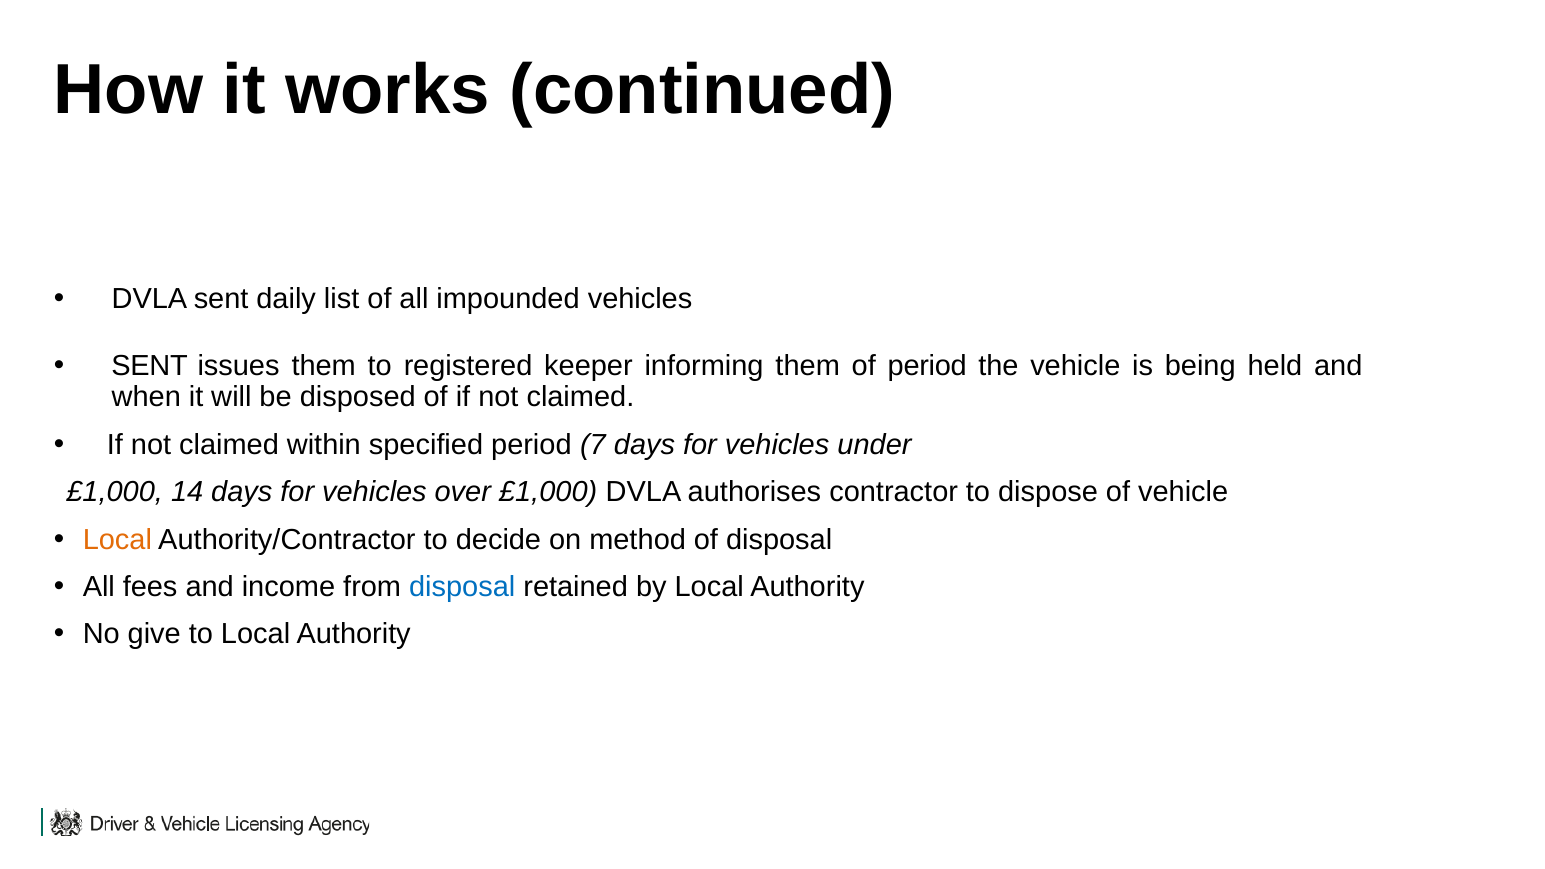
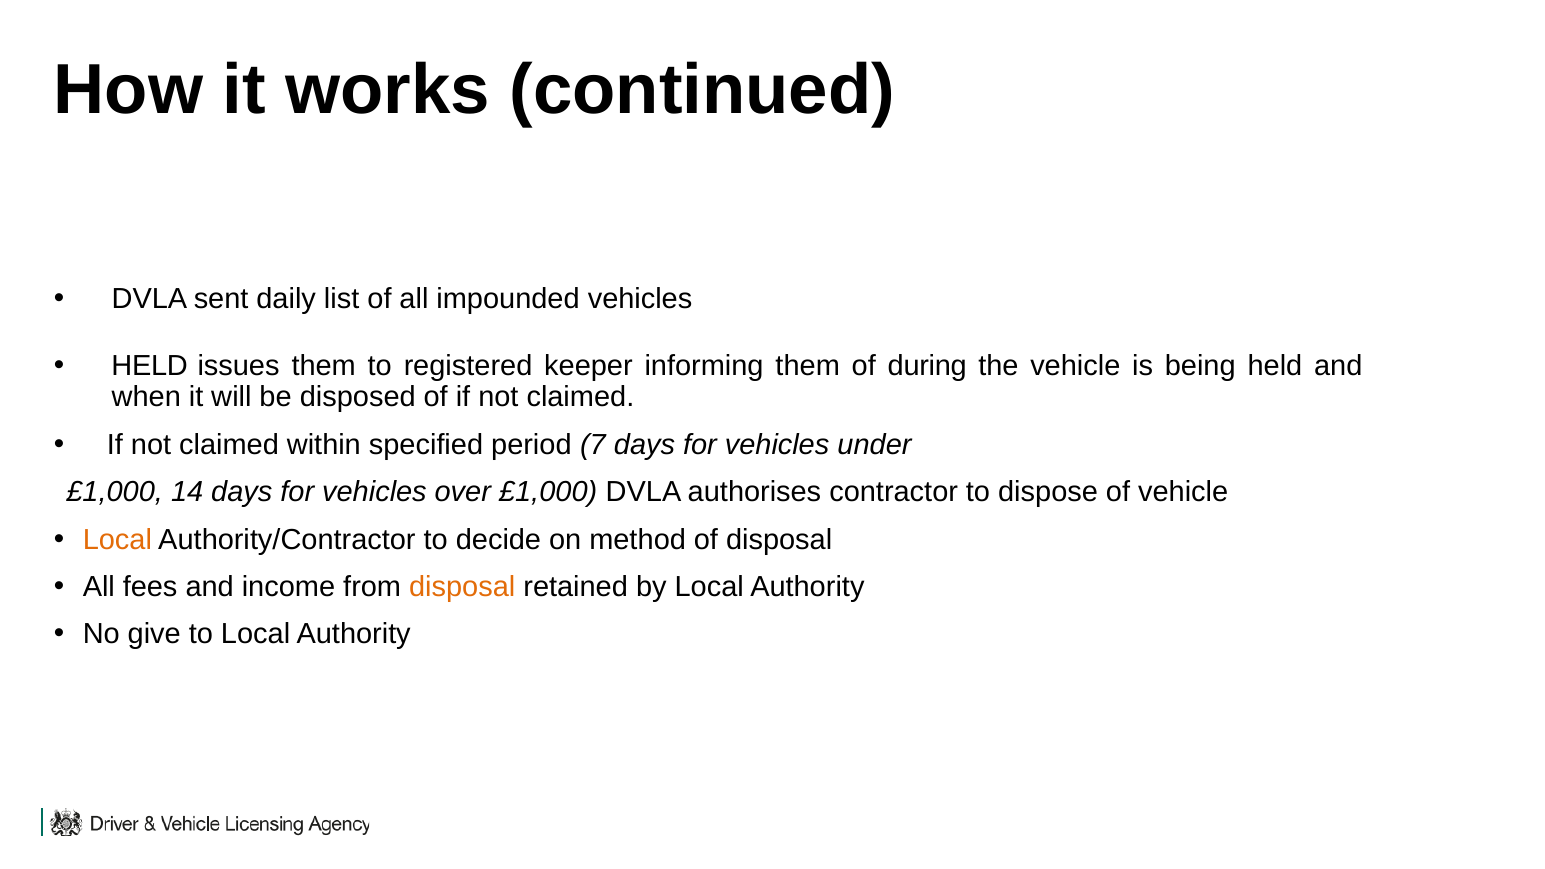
SENT: SENT -> HELD (150, 366)
of period: period -> during (927, 366)
disposal colour: blue -> orange (462, 587)
